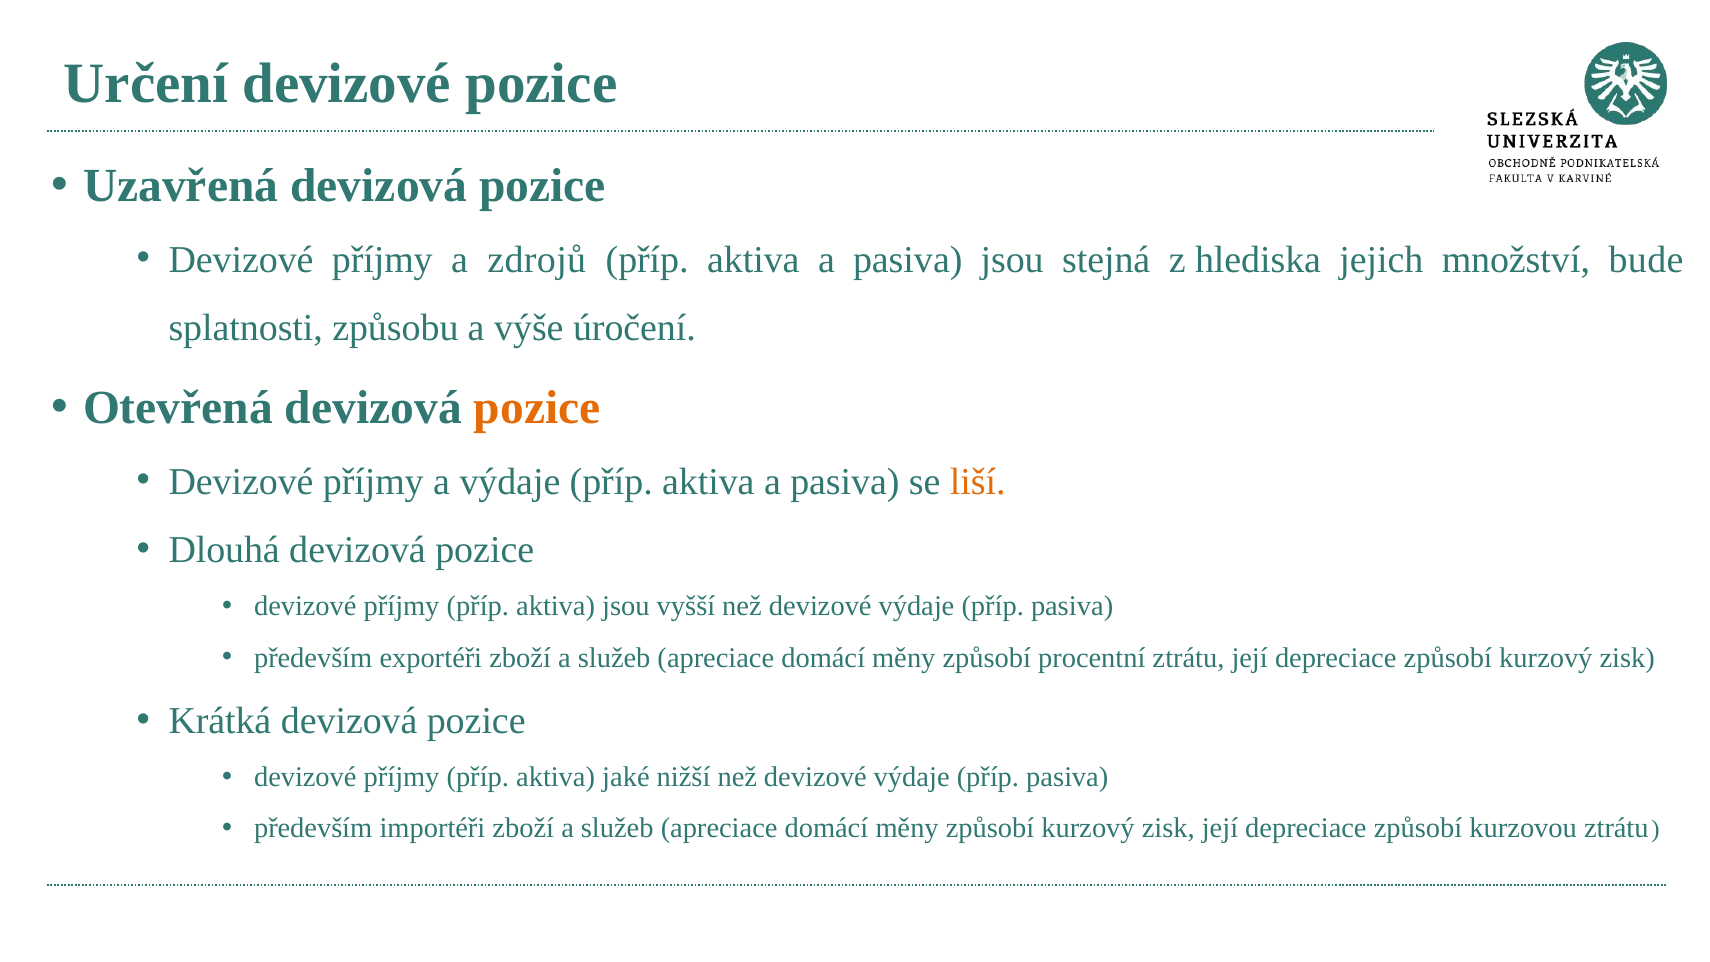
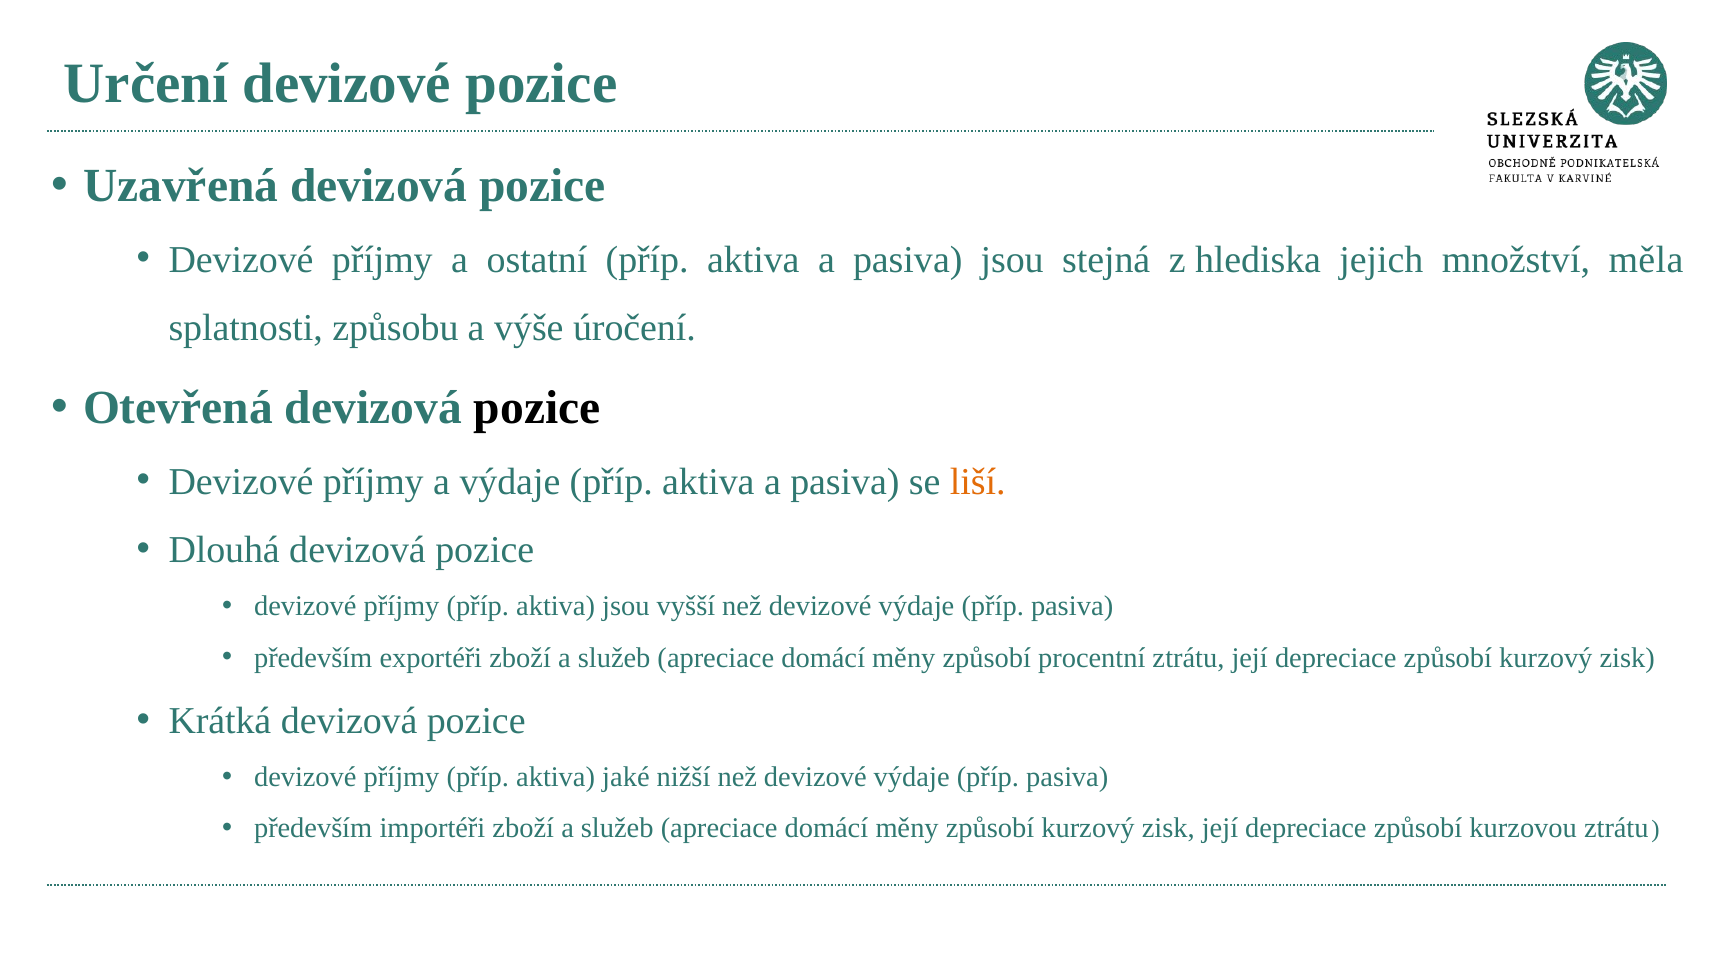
zdrojů: zdrojů -> ostatní (537, 259)
bude: bude -> měla (1646, 259)
pozice colour: orange -> black (537, 408)
